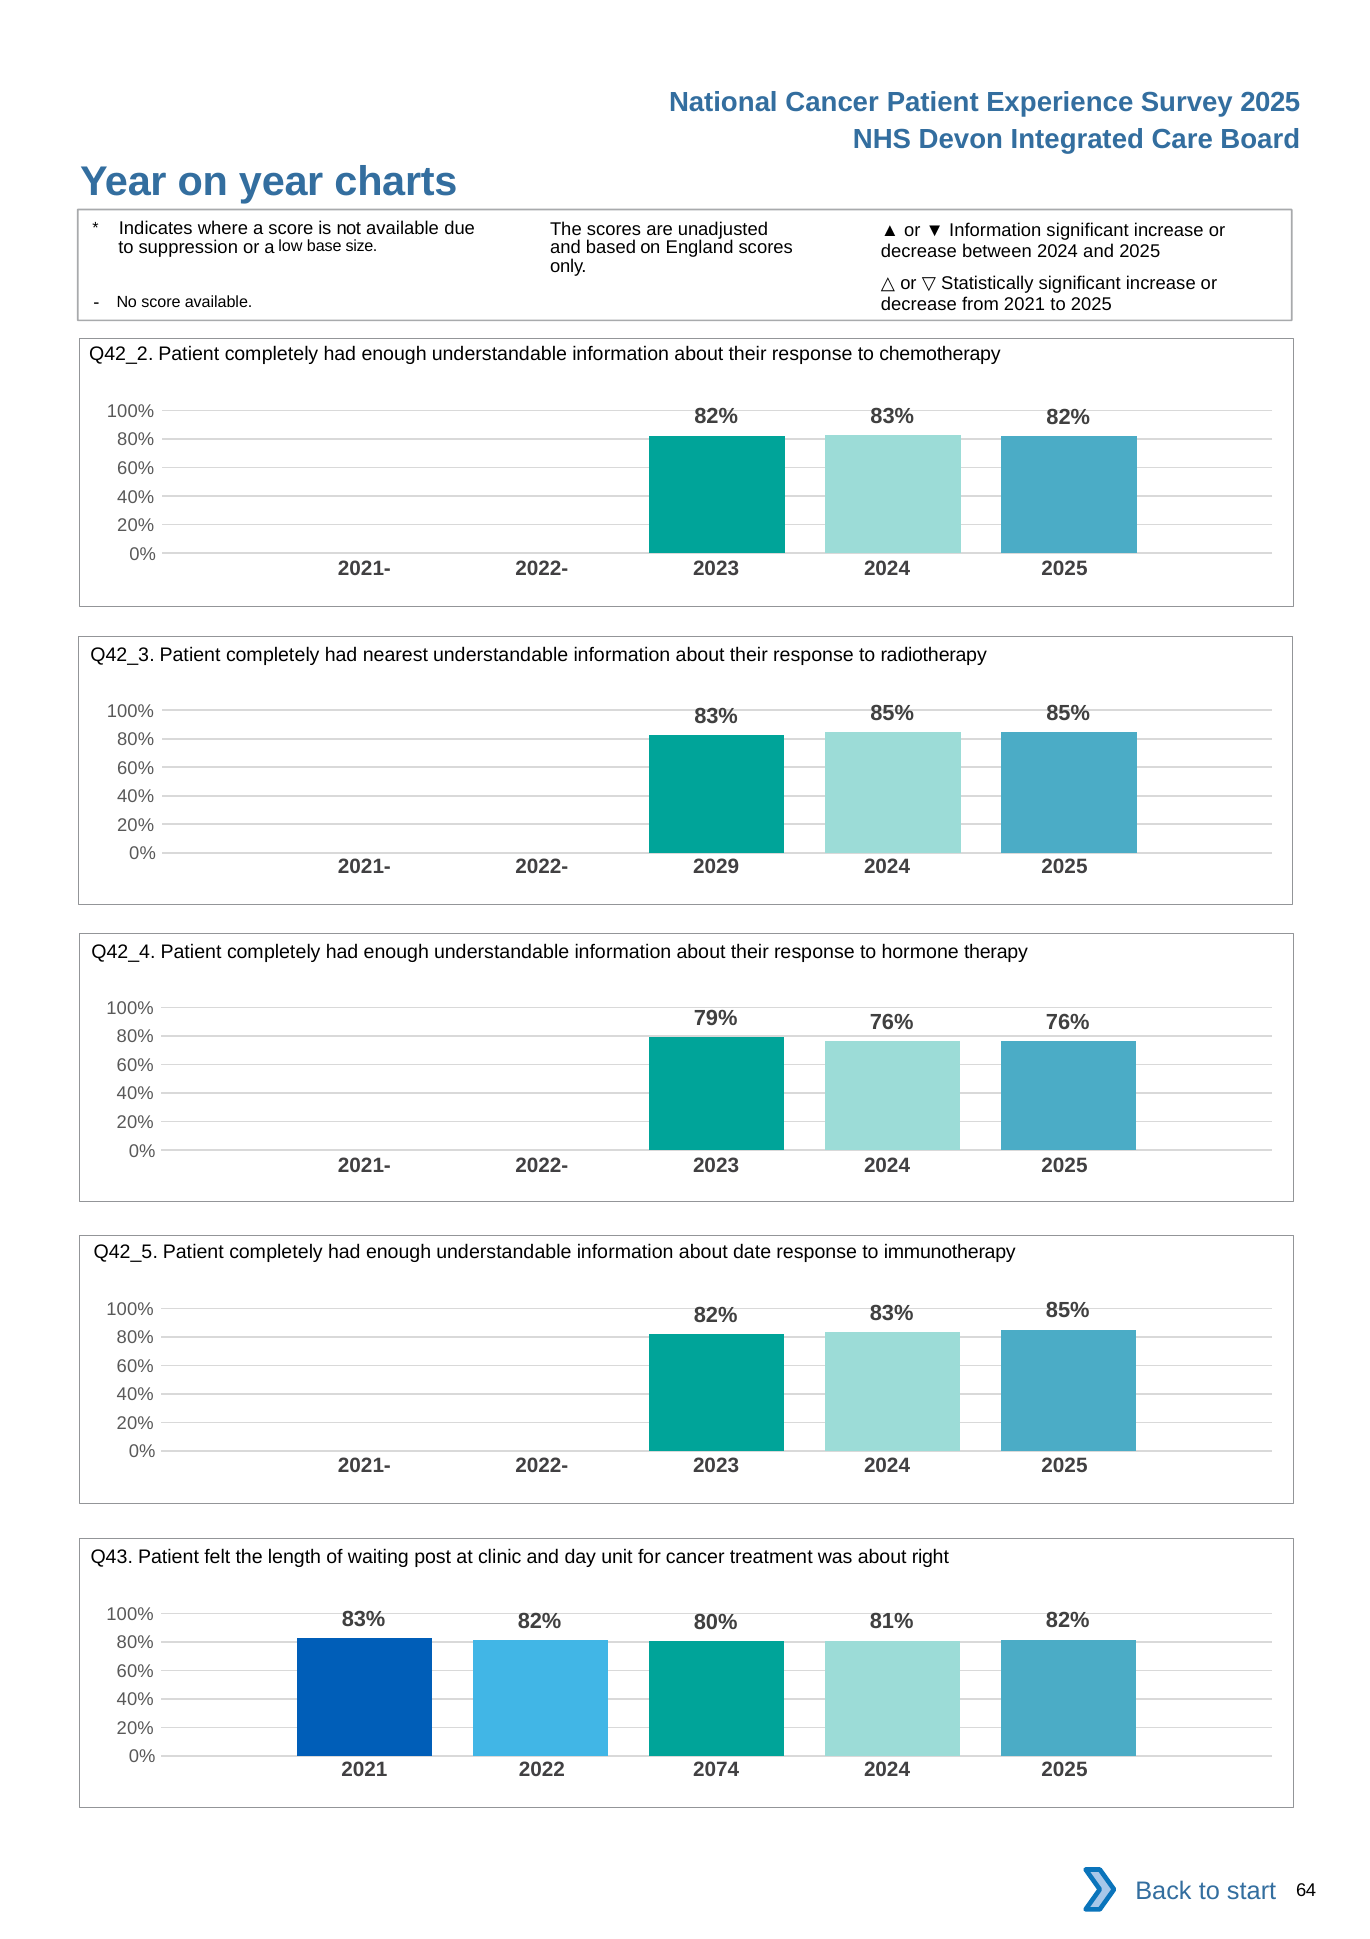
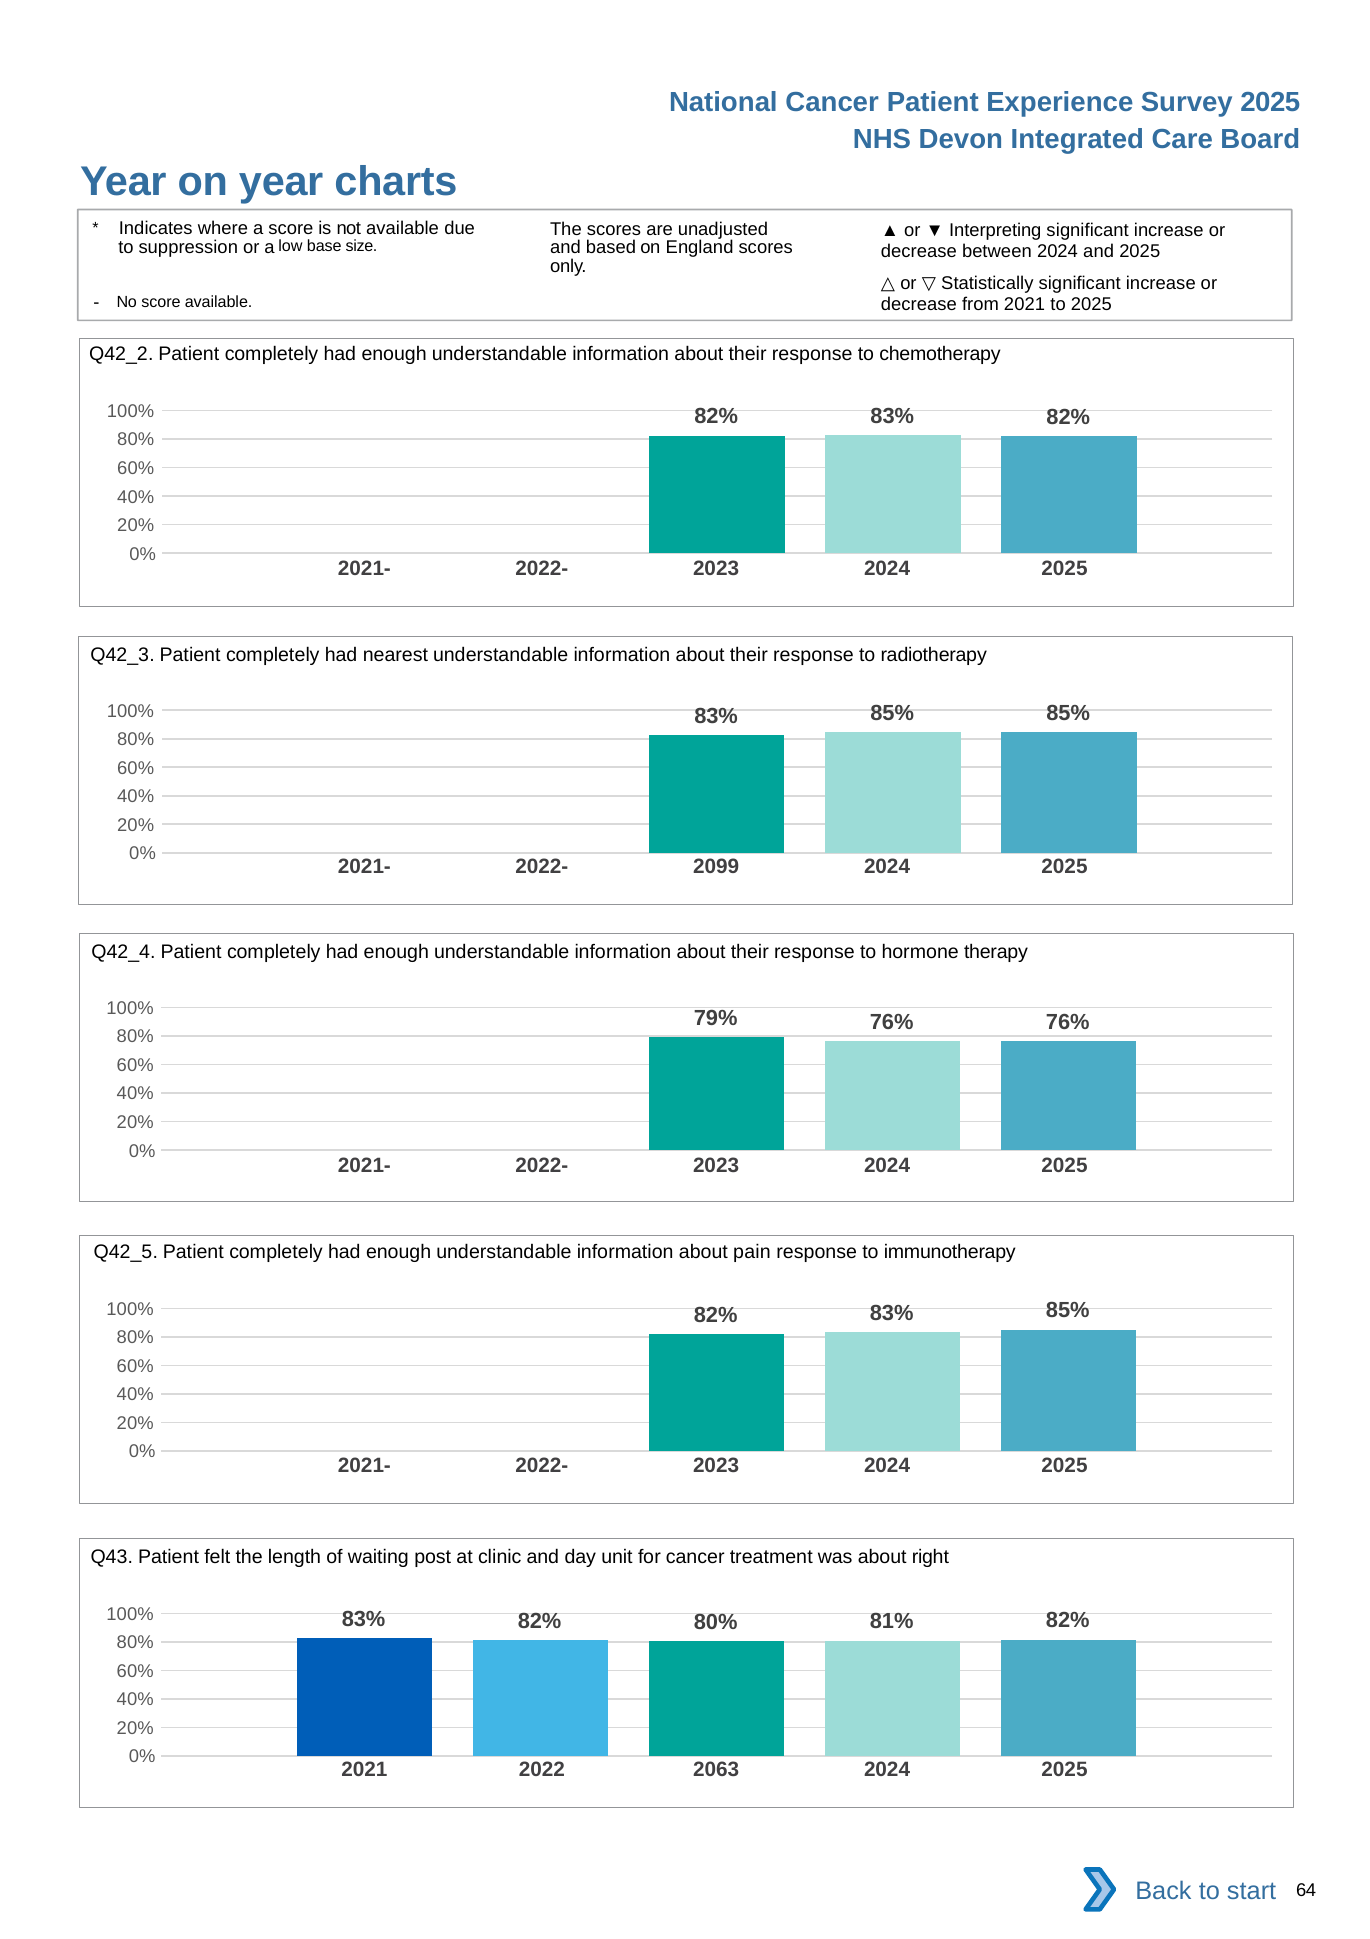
Information: Information -> Interpreting (995, 230)
2029: 2029 -> 2099 (716, 867)
date: date -> pain (752, 1252)
2074: 2074 -> 2063 (716, 1770)
